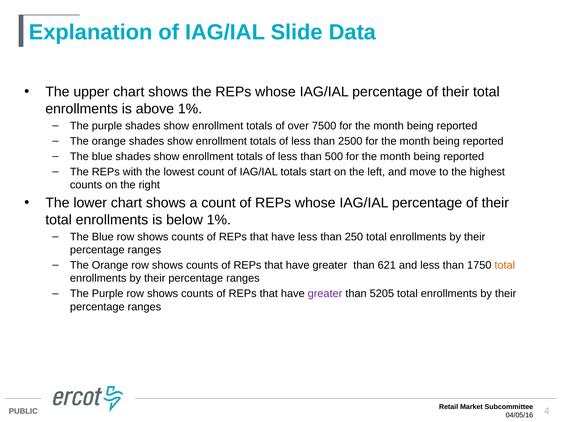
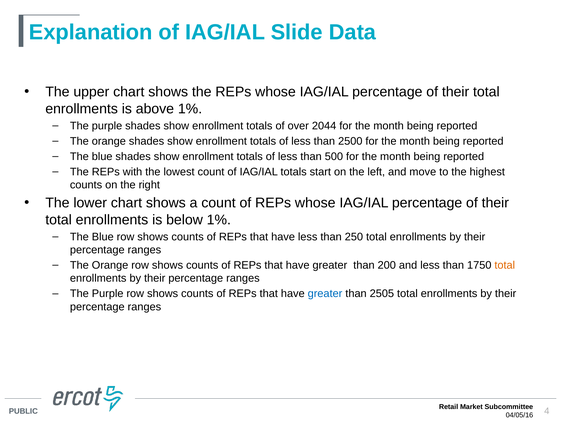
7500: 7500 -> 2044 (324, 126)
621: 621 -> 200 (387, 265)
greater colour: purple -> blue (325, 293)
5205: 5205 -> 2505 (382, 293)
